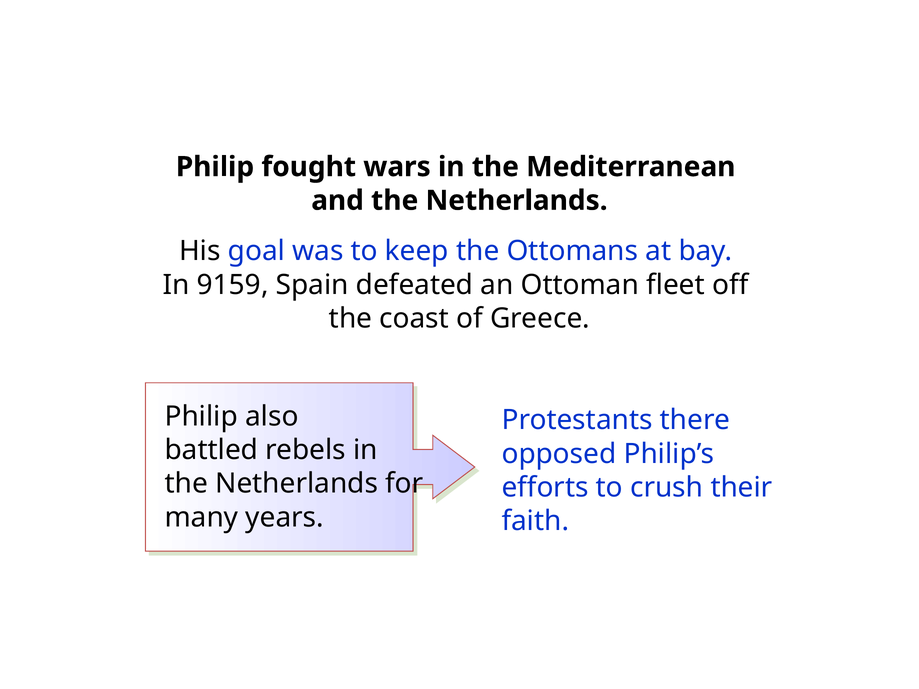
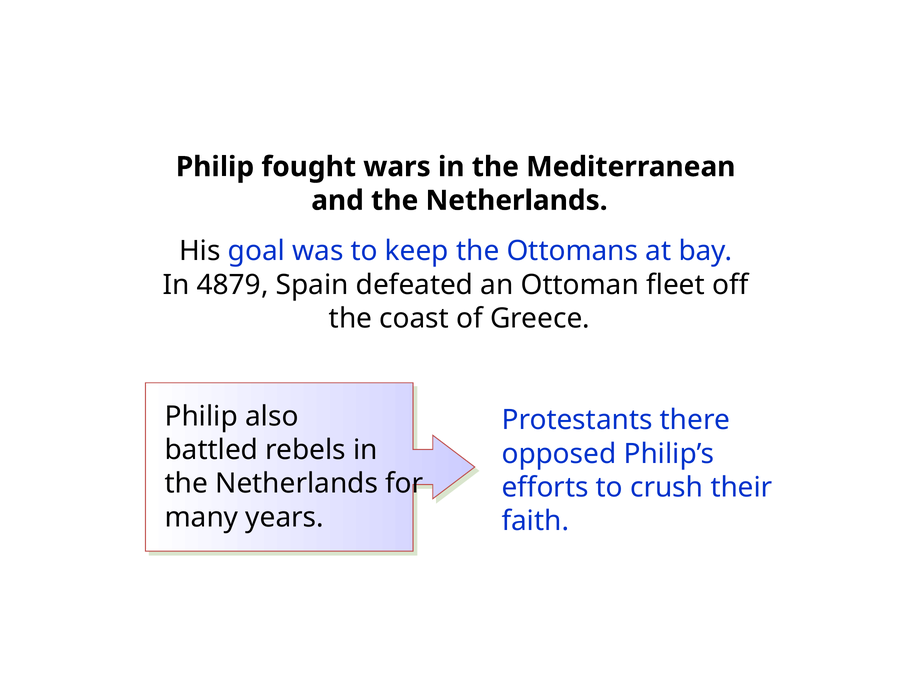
9159: 9159 -> 4879 (233, 285)
